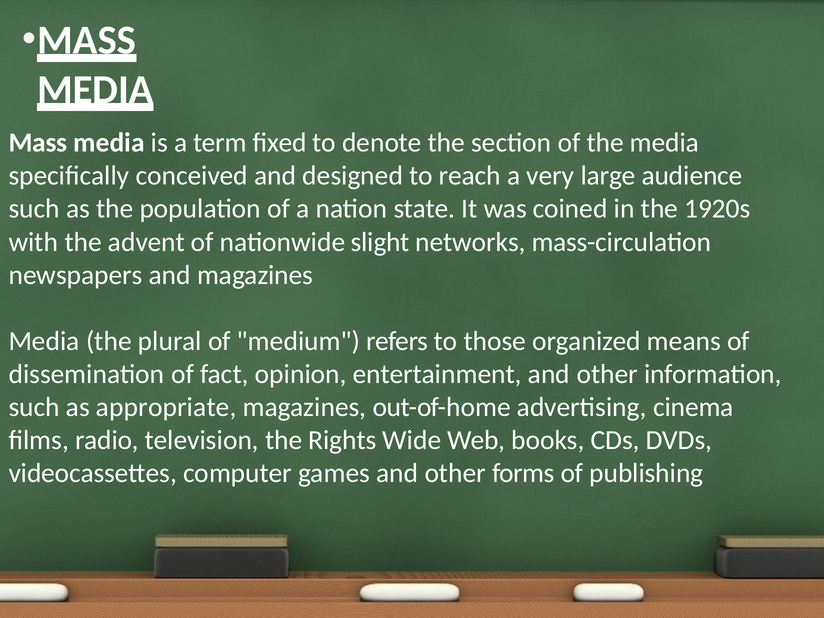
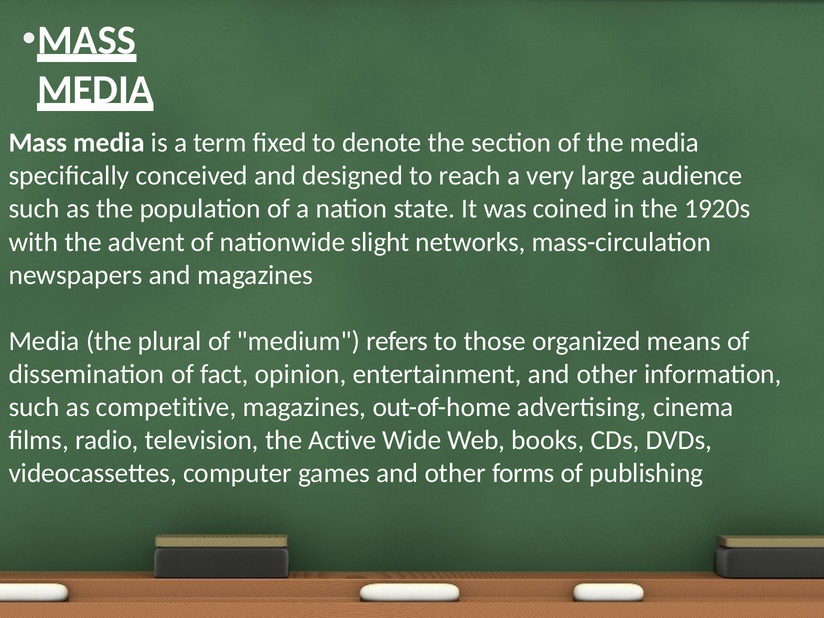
appropriate: appropriate -> competitive (166, 407)
Rights: Rights -> Active (342, 440)
